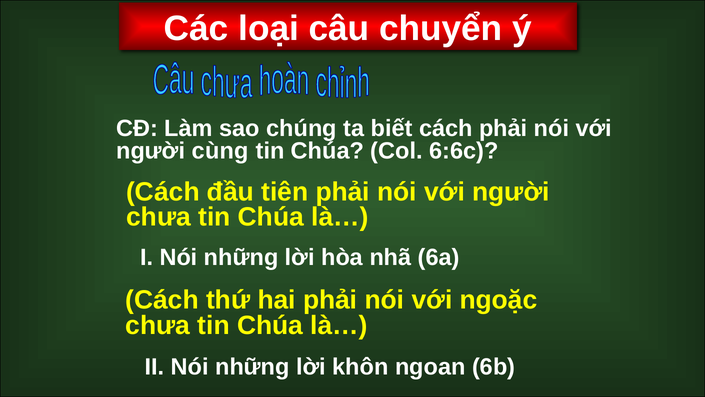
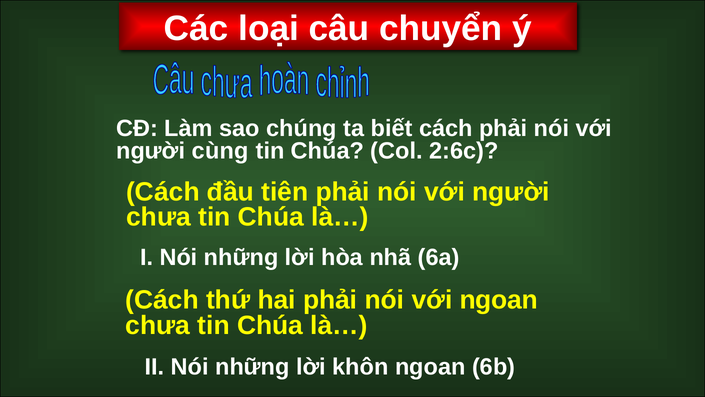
6:6c: 6:6c -> 2:6c (464, 151)
với ngoặc: ngoặc -> ngoan (499, 300)
